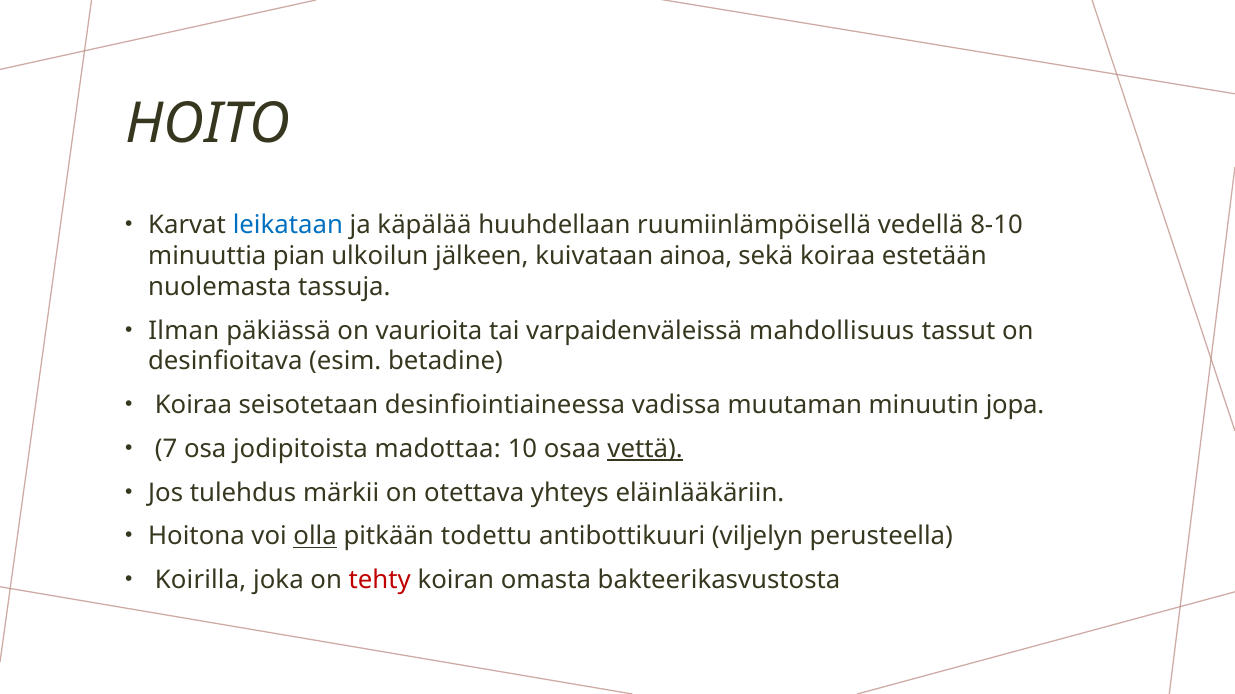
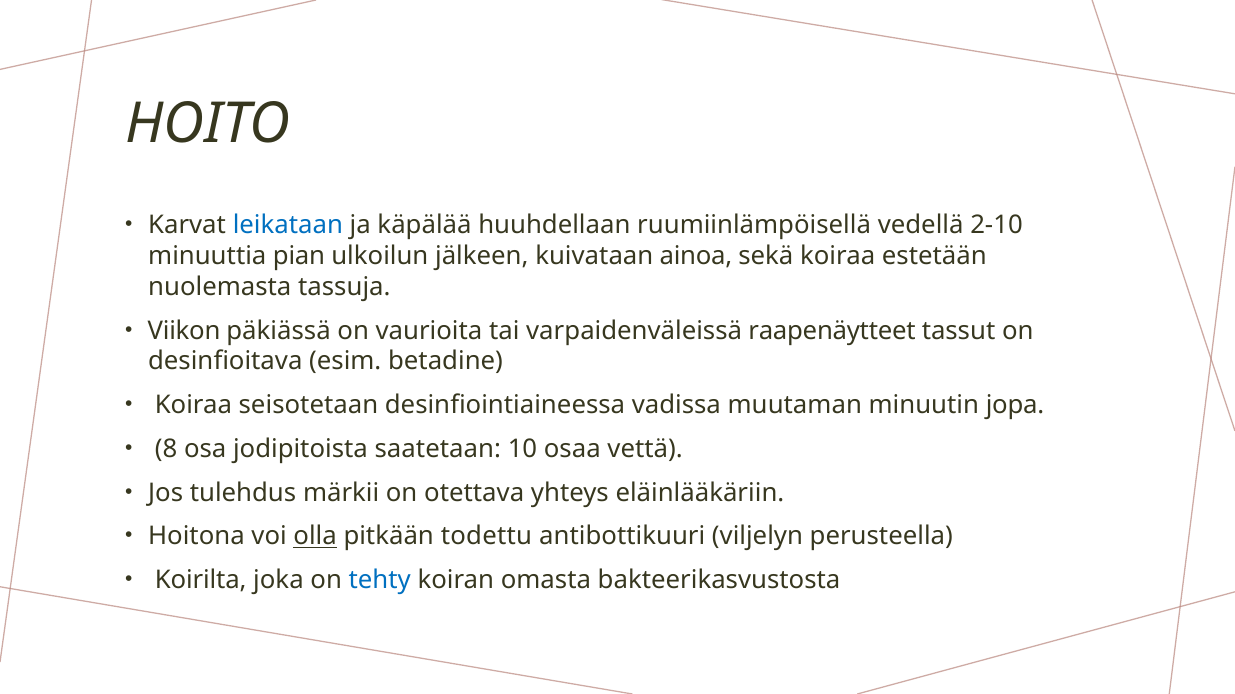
8-10: 8-10 -> 2-10 (997, 225)
Ilman: Ilman -> Viikon (184, 331)
mahdollisuus: mahdollisuus -> raapenäytteet (832, 331)
7: 7 -> 8 (166, 449)
madottaa: madottaa -> saatetaan (438, 449)
vettä underline: present -> none (645, 449)
Koirilla: Koirilla -> Koirilta (201, 581)
tehty colour: red -> blue (380, 581)
